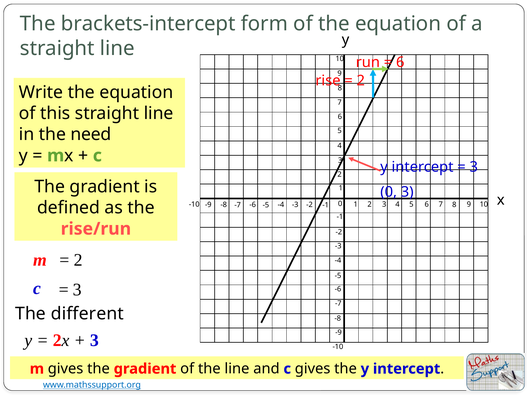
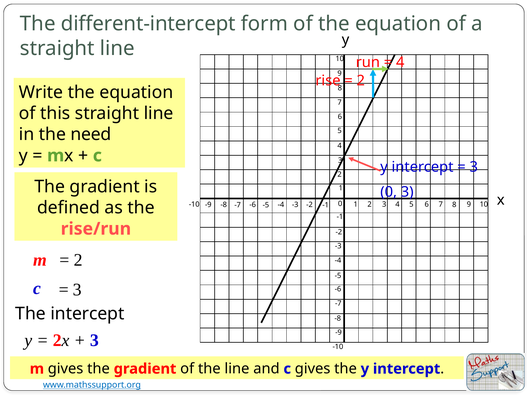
brackets-intercept: brackets-intercept -> different-intercept (148, 24)
6: 6 -> 4 (400, 62)
The different: different -> intercept (87, 314)
